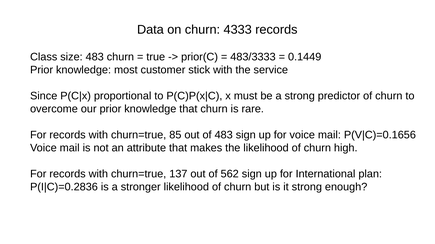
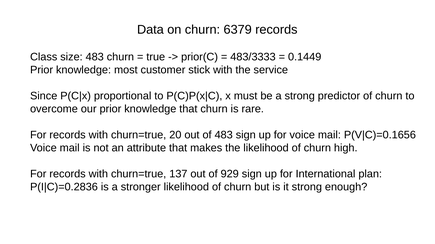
4333: 4333 -> 6379 (238, 30)
85: 85 -> 20 (175, 135)
562: 562 -> 929 (230, 175)
